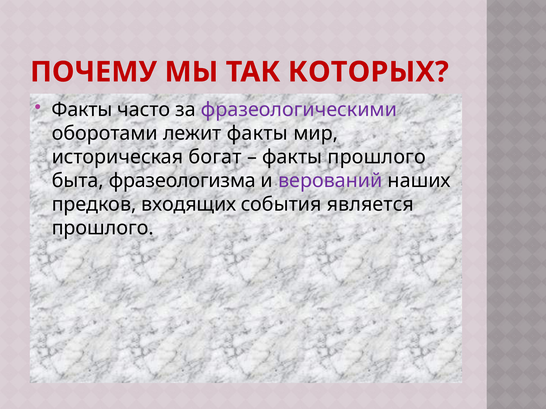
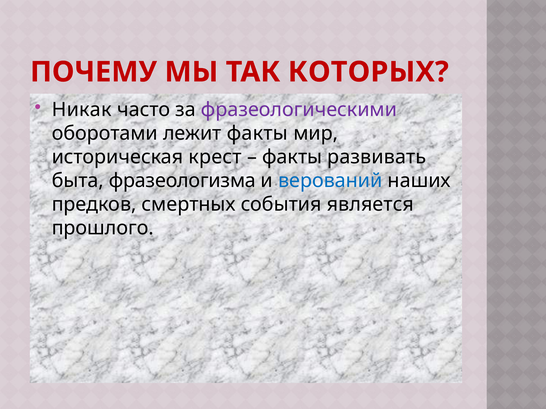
Факты: Факты -> Никак (82, 110)
богат: богат -> крест (215, 157)
факты прошлого: прошлого -> развивать (377, 157)
верований colour: purple -> blue (330, 181)
входящих: входящих -> смертных (189, 205)
